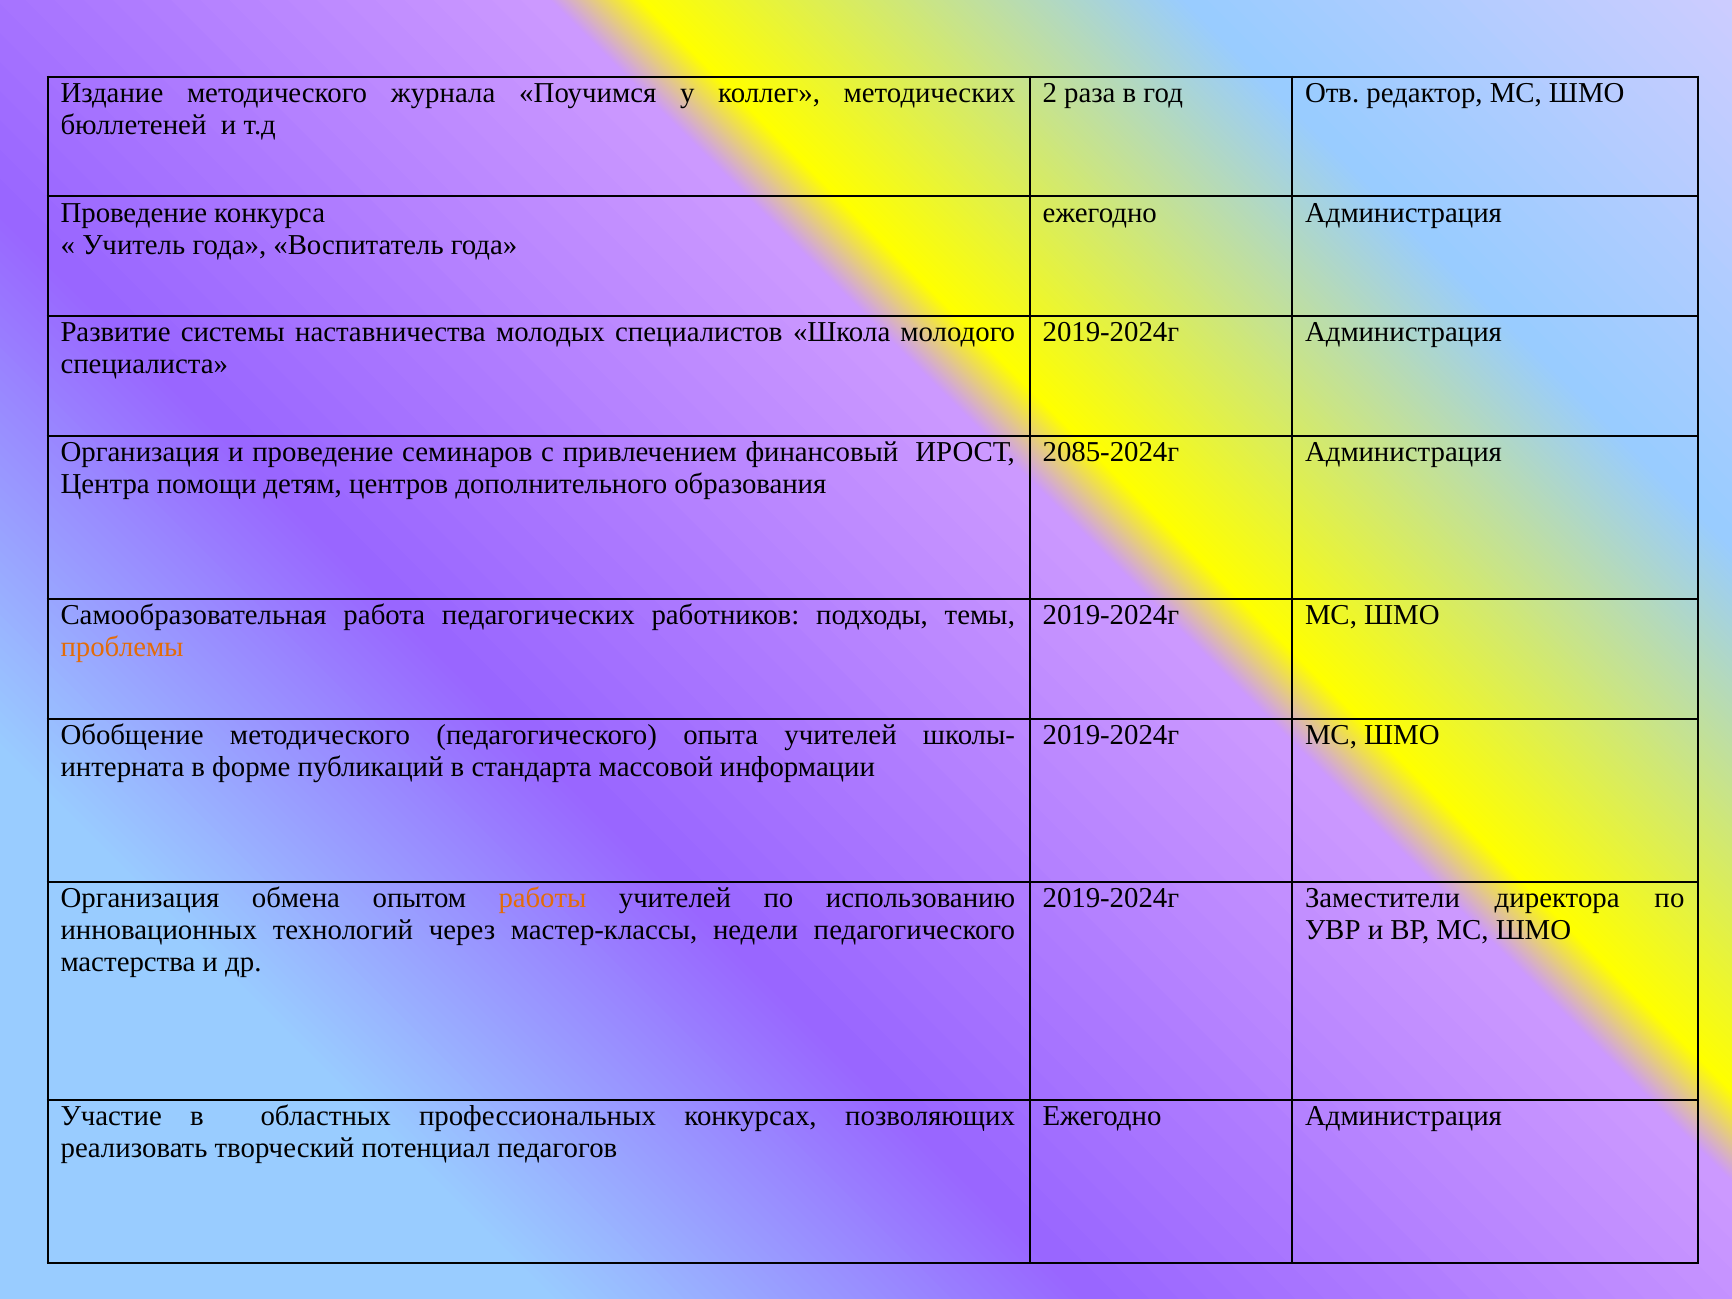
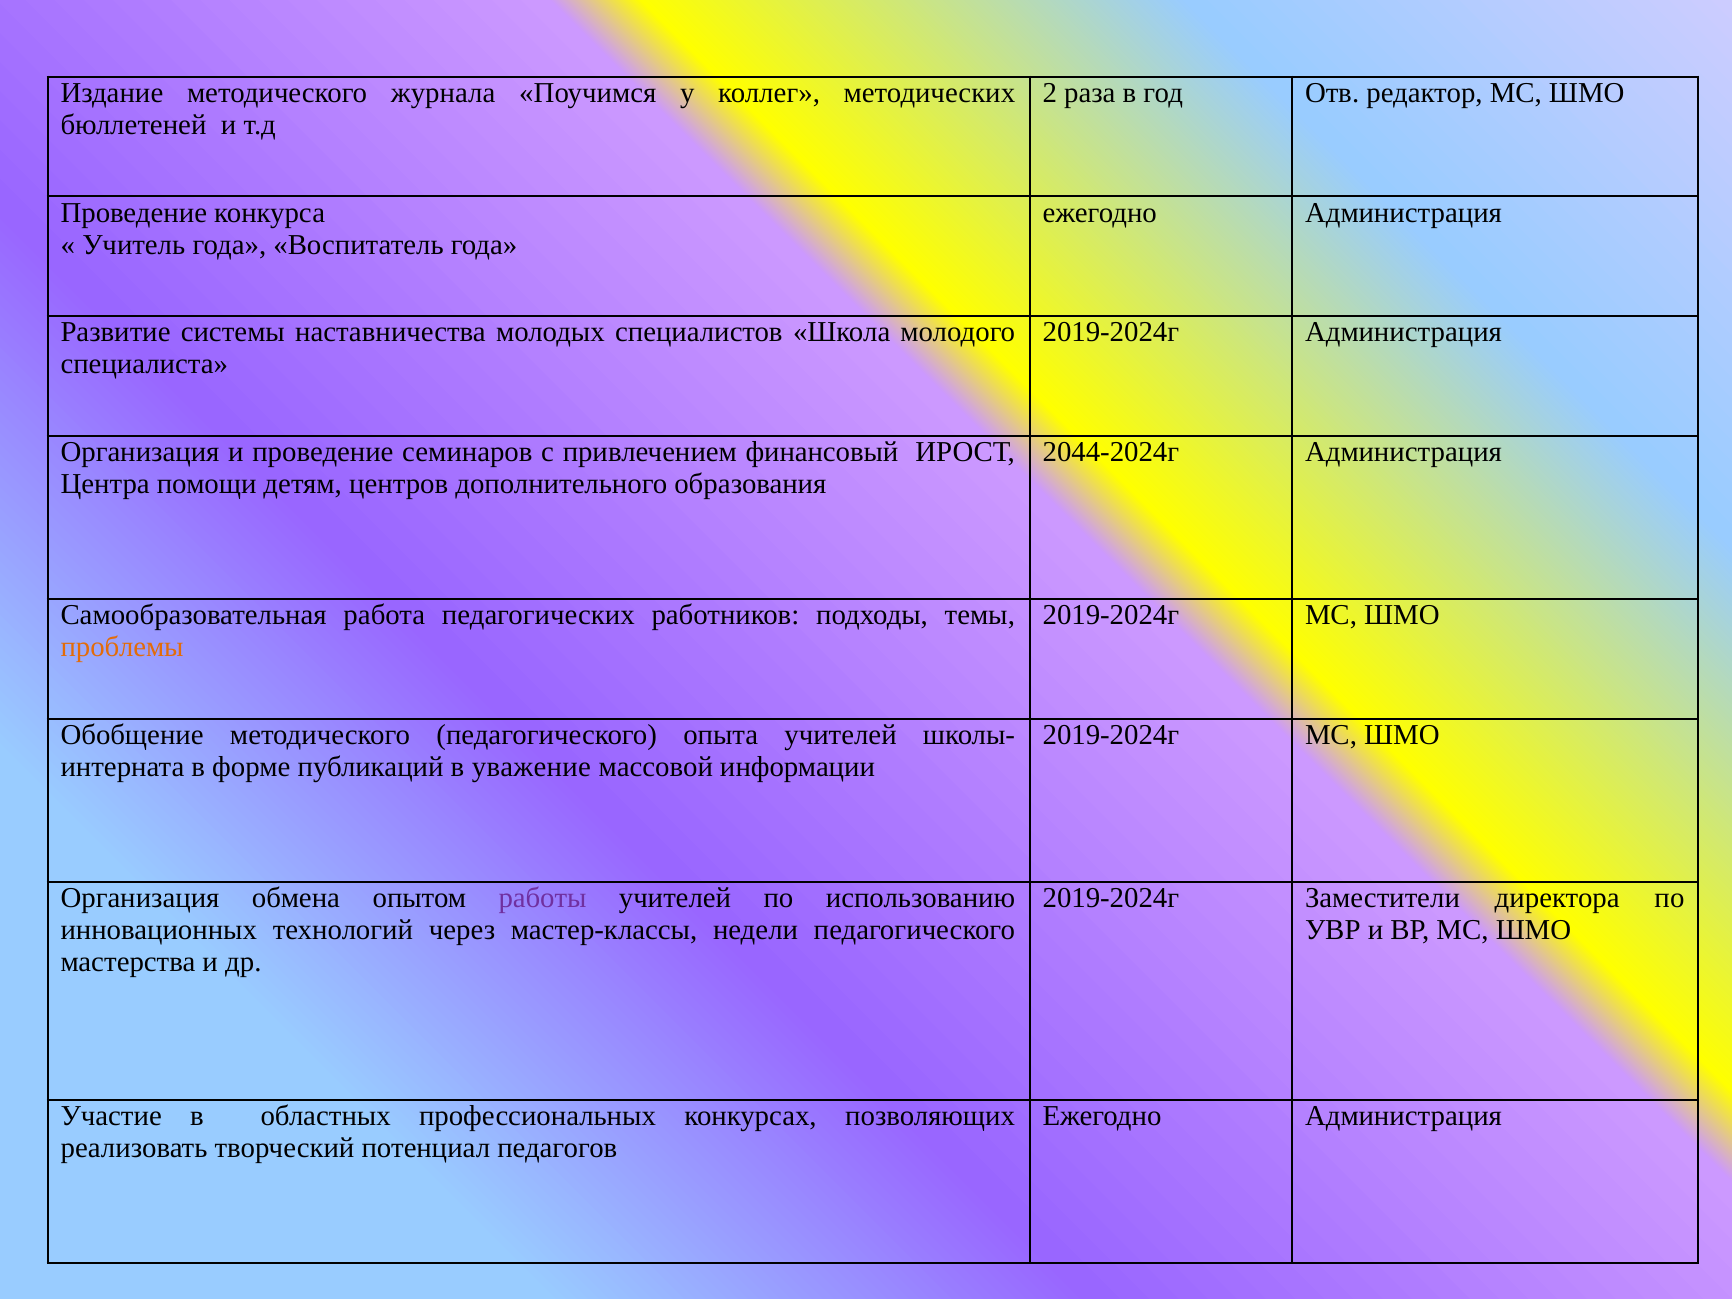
2085-2024г: 2085-2024г -> 2044-2024г (1111, 452)
стандарта: стандарта -> уважение (531, 767)
работы colour: orange -> purple (543, 898)
